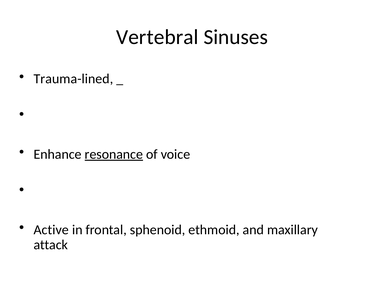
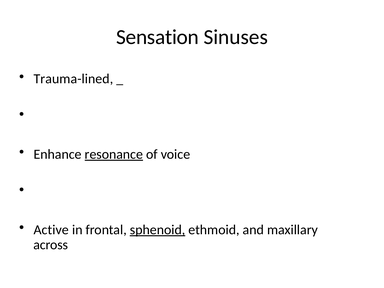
Vertebral: Vertebral -> Sensation (157, 37)
sphenoid underline: none -> present (158, 230)
attack: attack -> across (51, 245)
